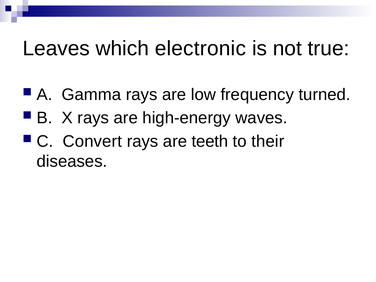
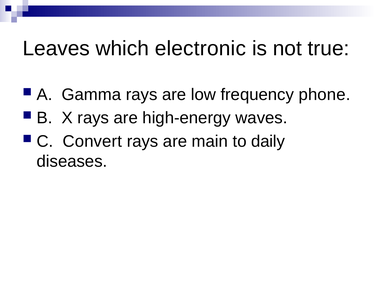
turned: turned -> phone (325, 95)
teeth: teeth -> main (210, 141)
their: their -> daily (268, 141)
